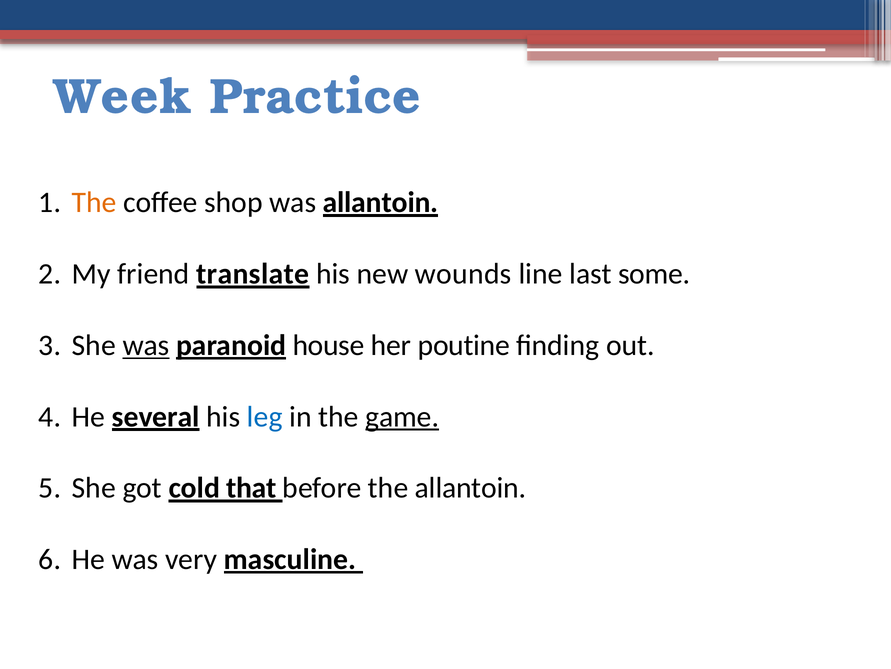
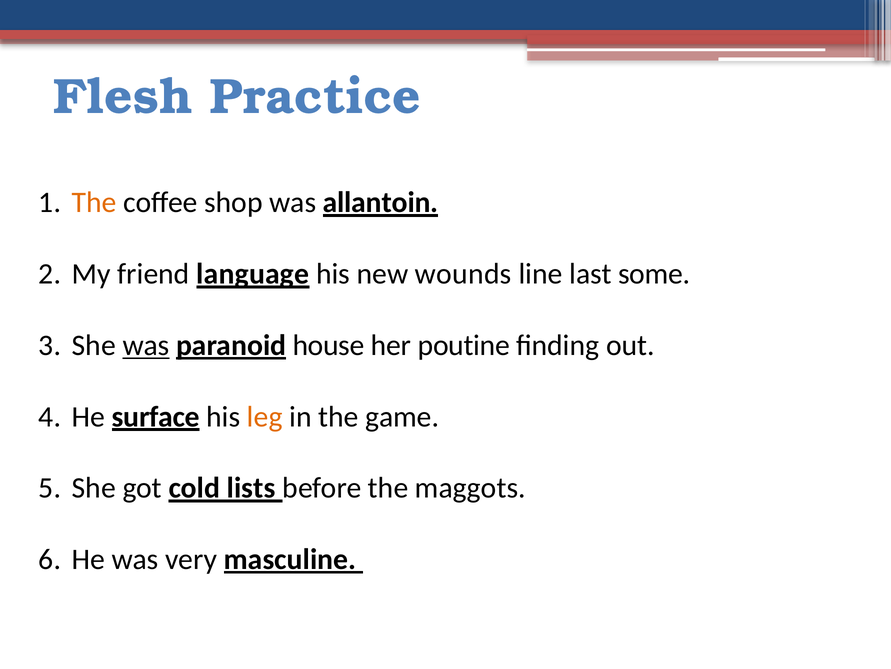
Week: Week -> Flesh (123, 97)
translate: translate -> language (253, 274)
several: several -> surface (156, 416)
leg colour: blue -> orange (265, 416)
game underline: present -> none (402, 416)
that: that -> lists (251, 488)
the allantoin: allantoin -> maggots (470, 488)
